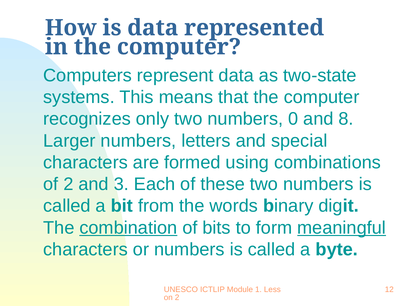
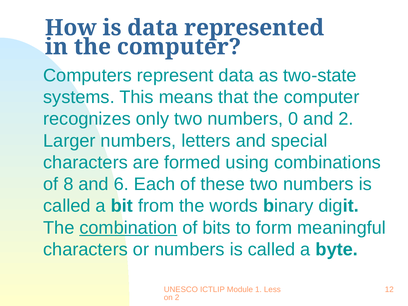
and 8: 8 -> 2 (346, 119)
of 2: 2 -> 8 (68, 184)
3: 3 -> 6 (121, 184)
meaningful underline: present -> none (342, 228)
